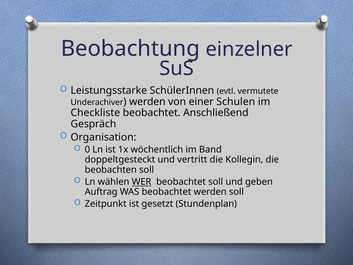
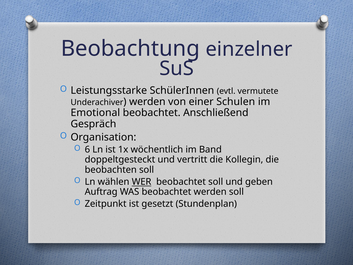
Checkliste: Checkliste -> Emotional (95, 113)
0: 0 -> 6 (87, 149)
